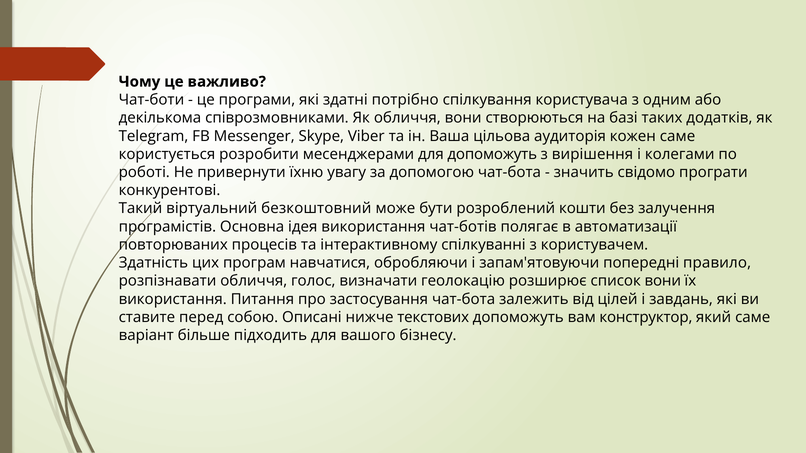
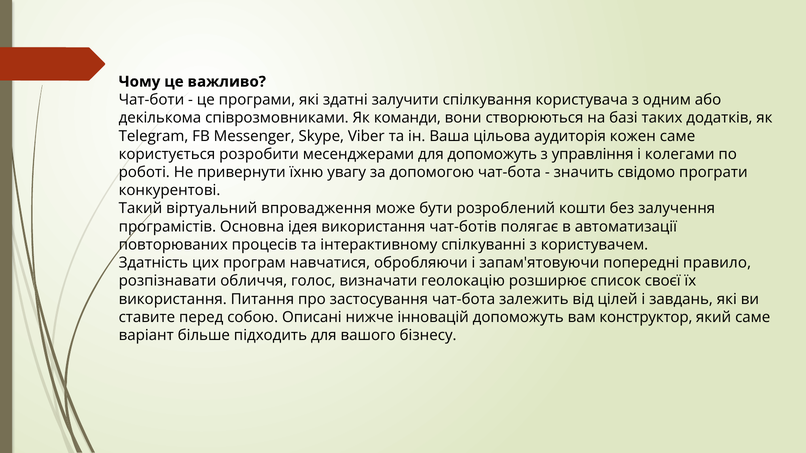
потрібно: потрібно -> залучити (405, 100)
Як обличчя: обличчя -> команди (407, 118)
вирішення: вирішення -> управління (593, 154)
безкоштовний: безкоштовний -> впровадження (316, 209)
список вони: вони -> своєї (663, 281)
текстових: текстових -> інновацій (433, 317)
